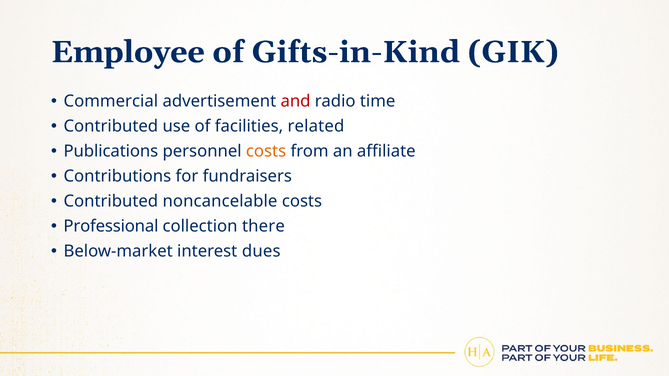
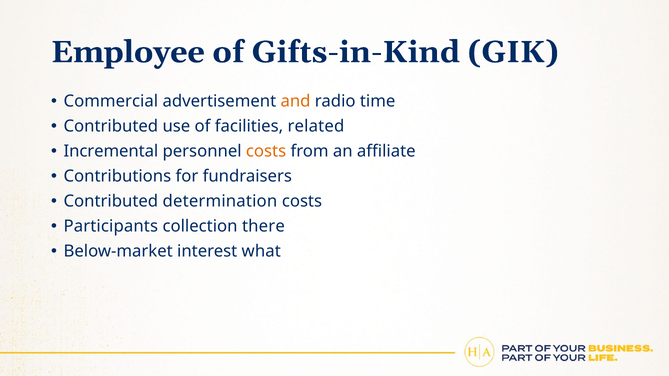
and colour: red -> orange (296, 101)
Publications: Publications -> Incremental (111, 151)
noncancelable: noncancelable -> determination (220, 201)
Professional: Professional -> Participants (111, 227)
dues: dues -> what (261, 252)
